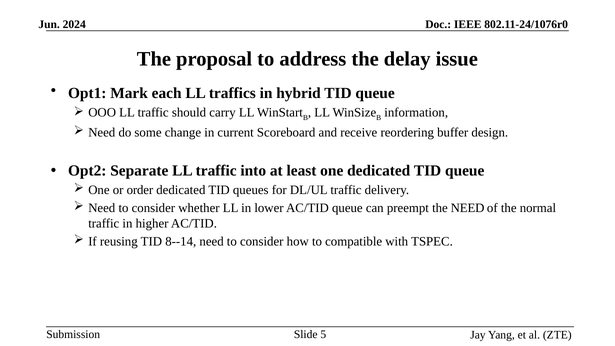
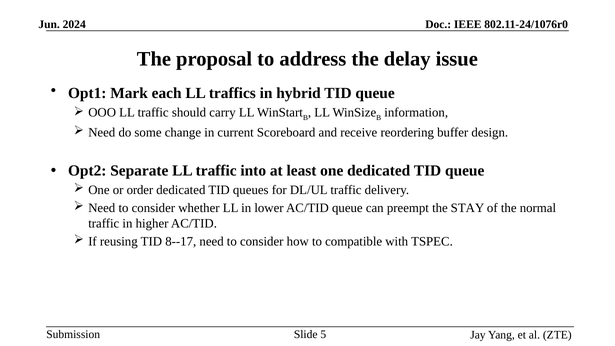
the NEED: NEED -> STAY (468, 208)
8--14: 8--14 -> 8--17 (181, 241)
